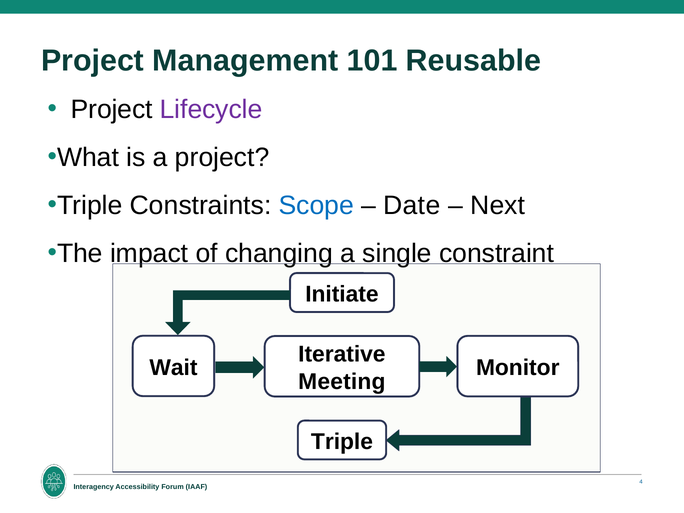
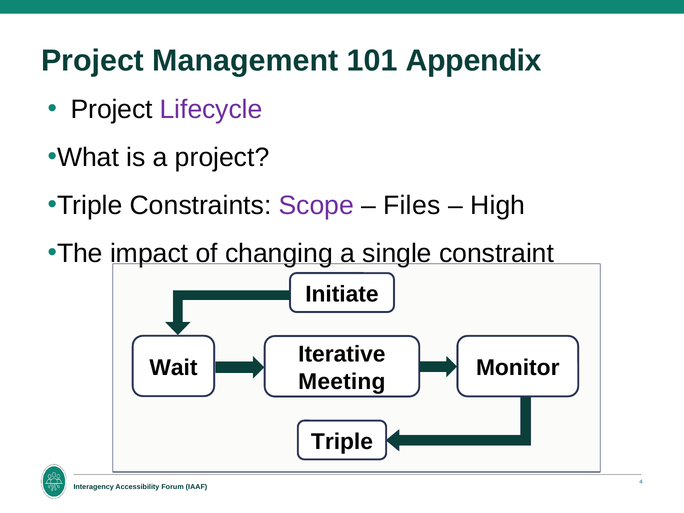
Reusable: Reusable -> Appendix (474, 61)
Scope colour: blue -> purple (316, 205)
Date: Date -> Files (412, 205)
Next: Next -> High (498, 205)
